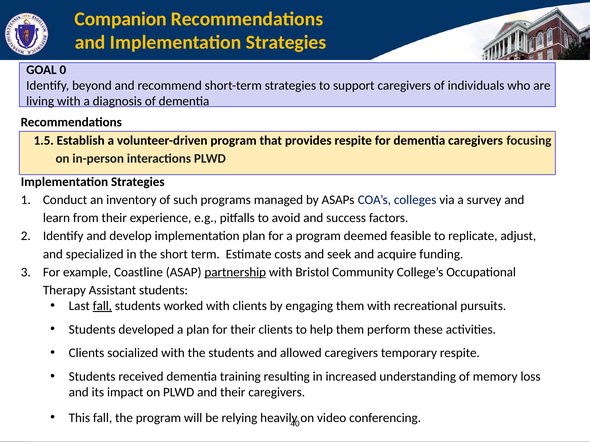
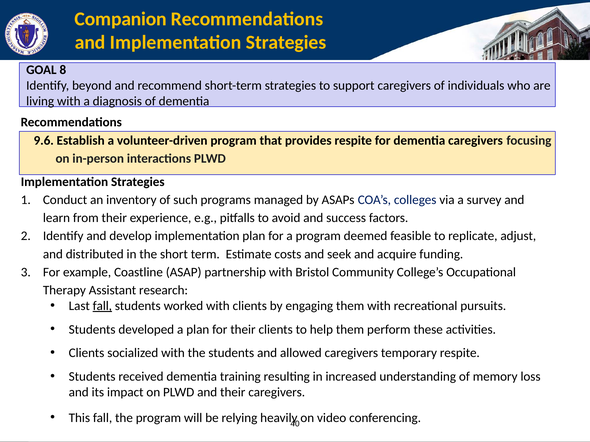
0: 0 -> 8 (63, 70)
1.5: 1.5 -> 9.6 (44, 141)
specialized: specialized -> distributed (95, 254)
partnership underline: present -> none (235, 272)
Assistant students: students -> research (163, 290)
